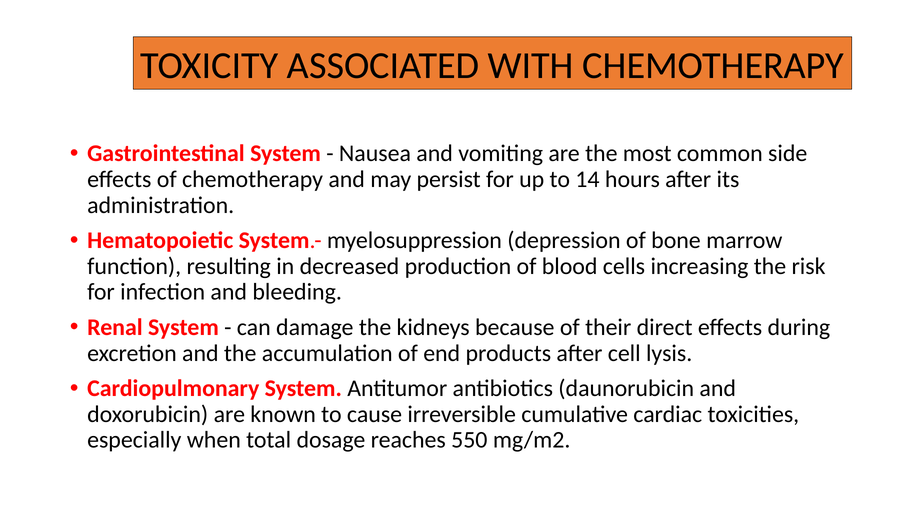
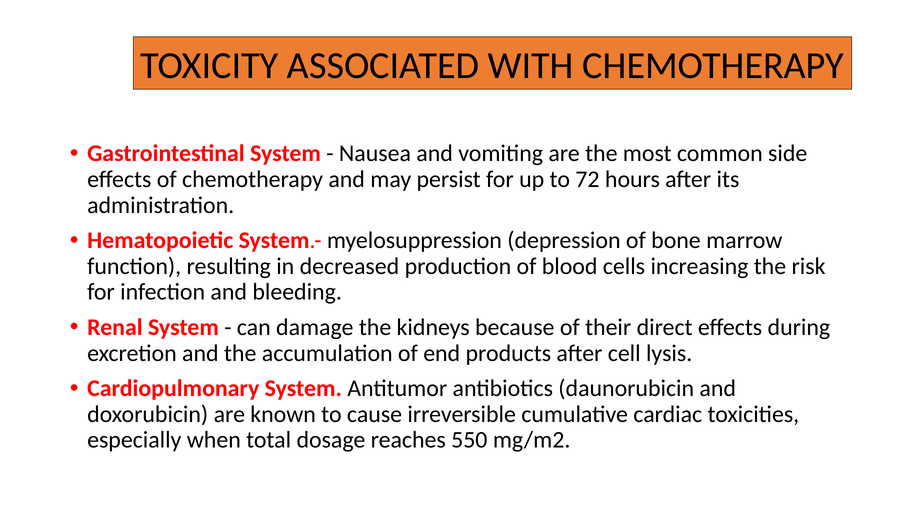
14: 14 -> 72 (587, 179)
